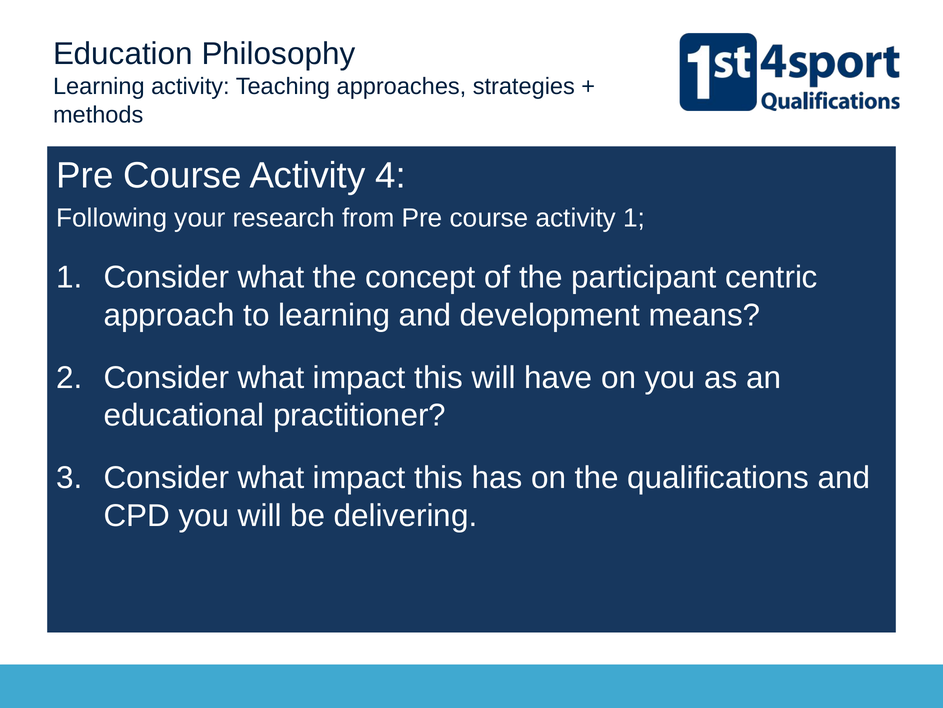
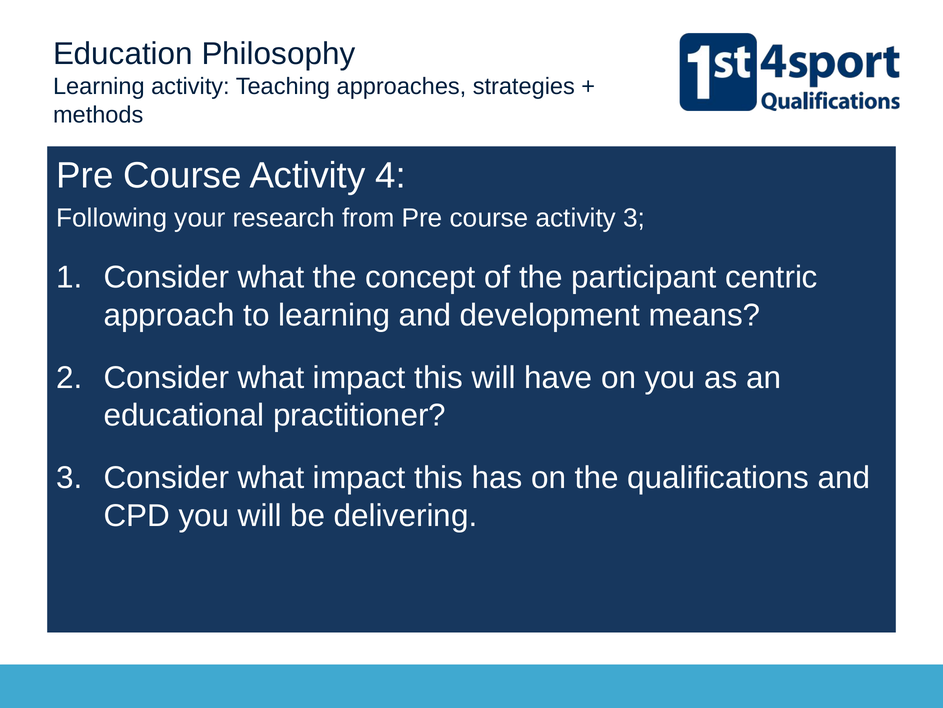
activity 1: 1 -> 3 (634, 218)
